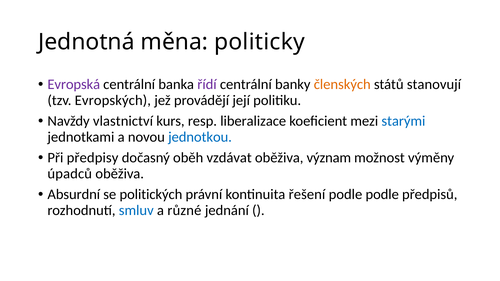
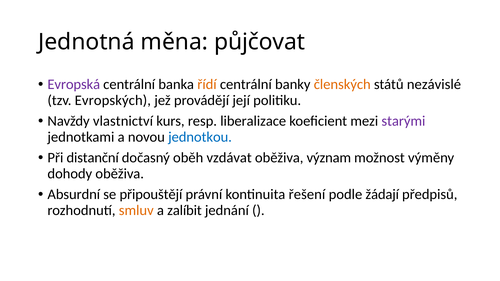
politicky: politicky -> půjčovat (260, 42)
řídí colour: purple -> orange (207, 85)
stanovují: stanovují -> nezávislé (434, 85)
starými colour: blue -> purple (403, 121)
předpisy: předpisy -> distanční (93, 158)
úpadců: úpadců -> dohody (70, 174)
politických: politických -> připouštějí (151, 195)
podle podle: podle -> žádají (382, 195)
smluv colour: blue -> orange (136, 210)
různé: různé -> zalíbit (185, 210)
